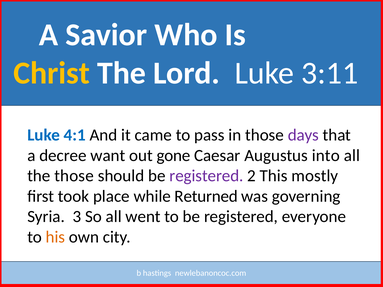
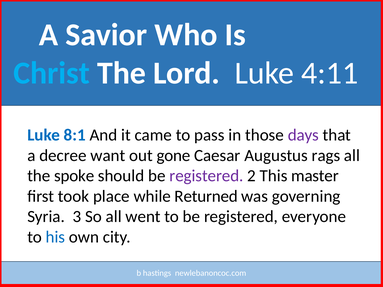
Christ colour: yellow -> light blue (52, 73)
3:11: 3:11 -> 4:11 (330, 73)
4:1: 4:1 -> 8:1 (75, 135)
into: into -> rags (326, 156)
the those: those -> spoke (74, 176)
mostly: mostly -> master (315, 176)
his colour: orange -> blue (55, 237)
